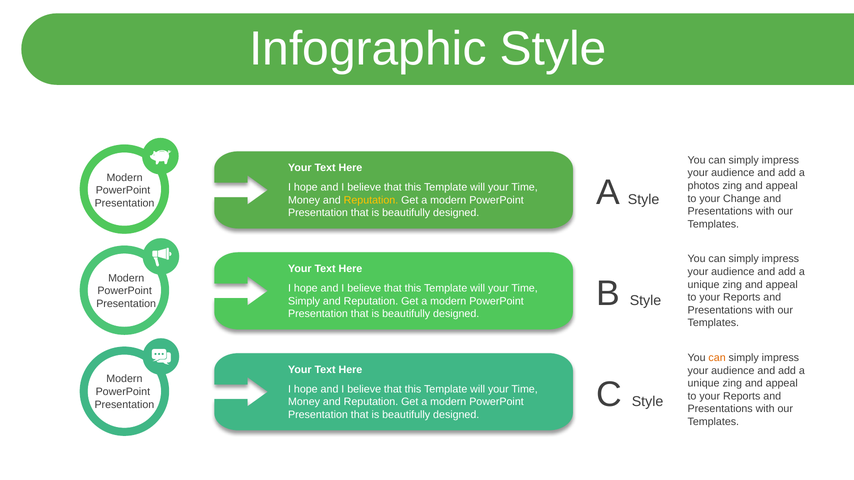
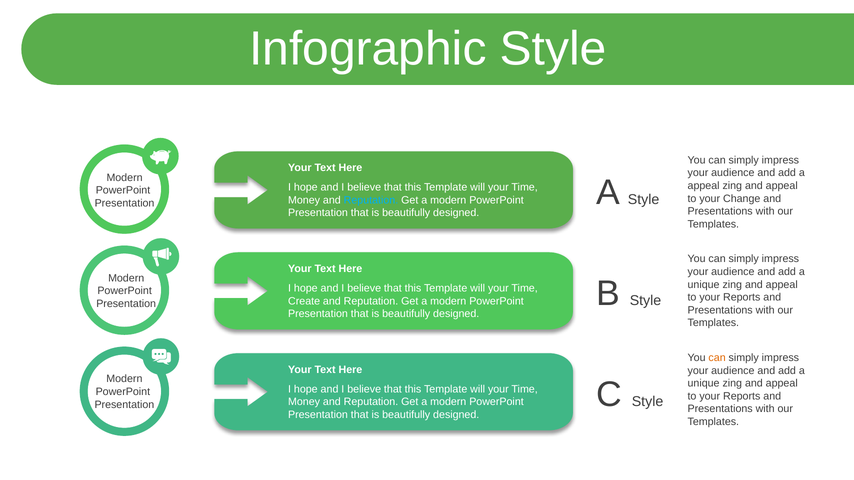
photos: photos -> appeal (704, 186)
Reputation colour: yellow -> light blue (371, 200)
Simply: Simply -> Create (304, 301)
